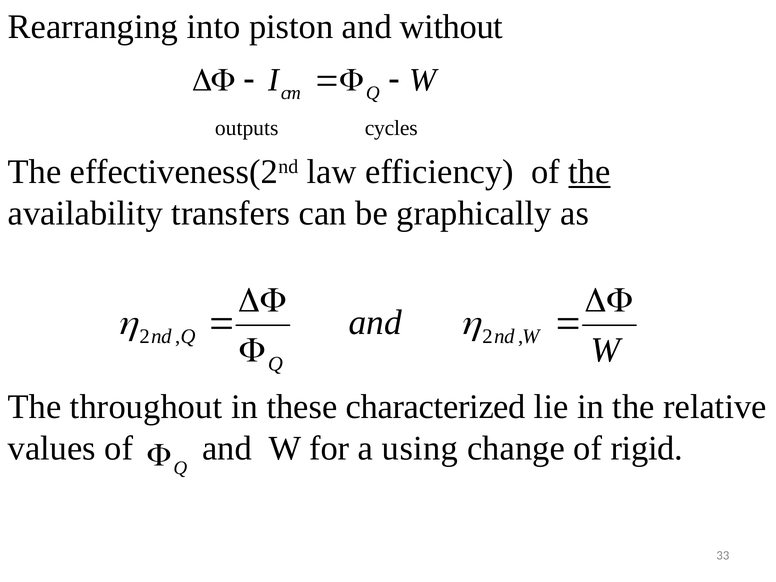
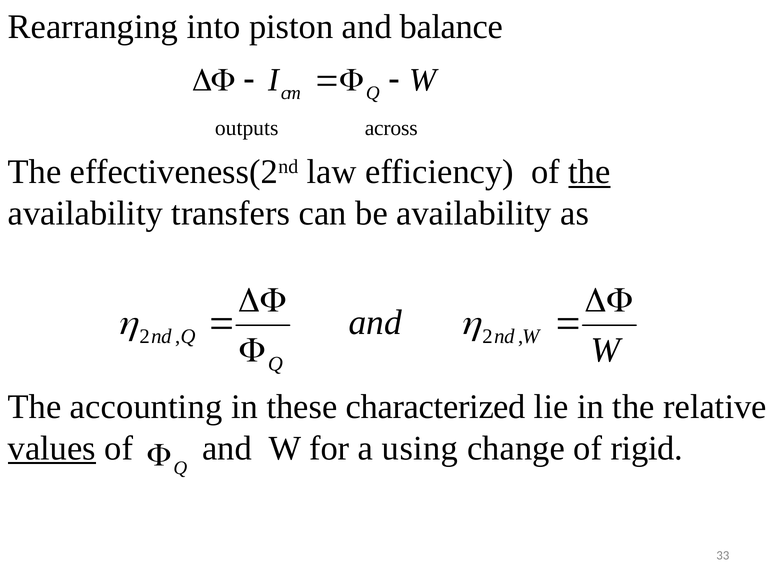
without: without -> balance (451, 27)
cycles: cycles -> across (391, 128)
be graphically: graphically -> availability (474, 213)
throughout: throughout -> accounting (146, 407)
values underline: none -> present (52, 448)
